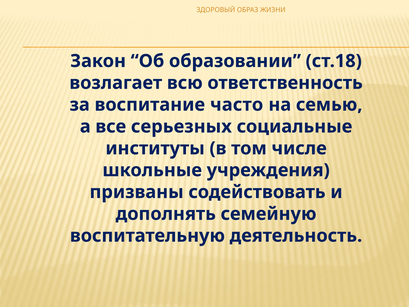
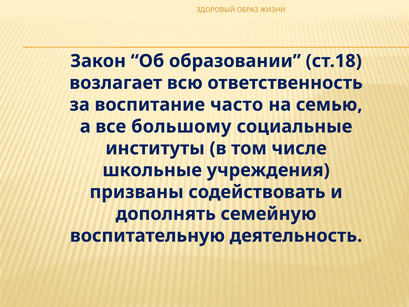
серьезных: серьезных -> большому (181, 126)
